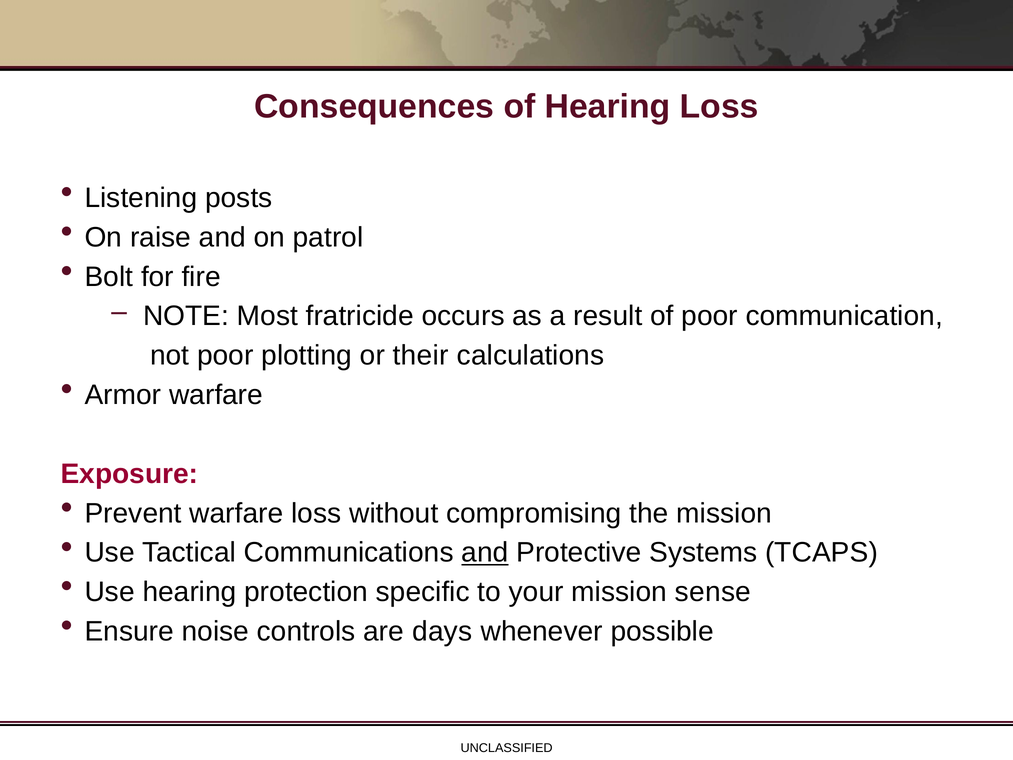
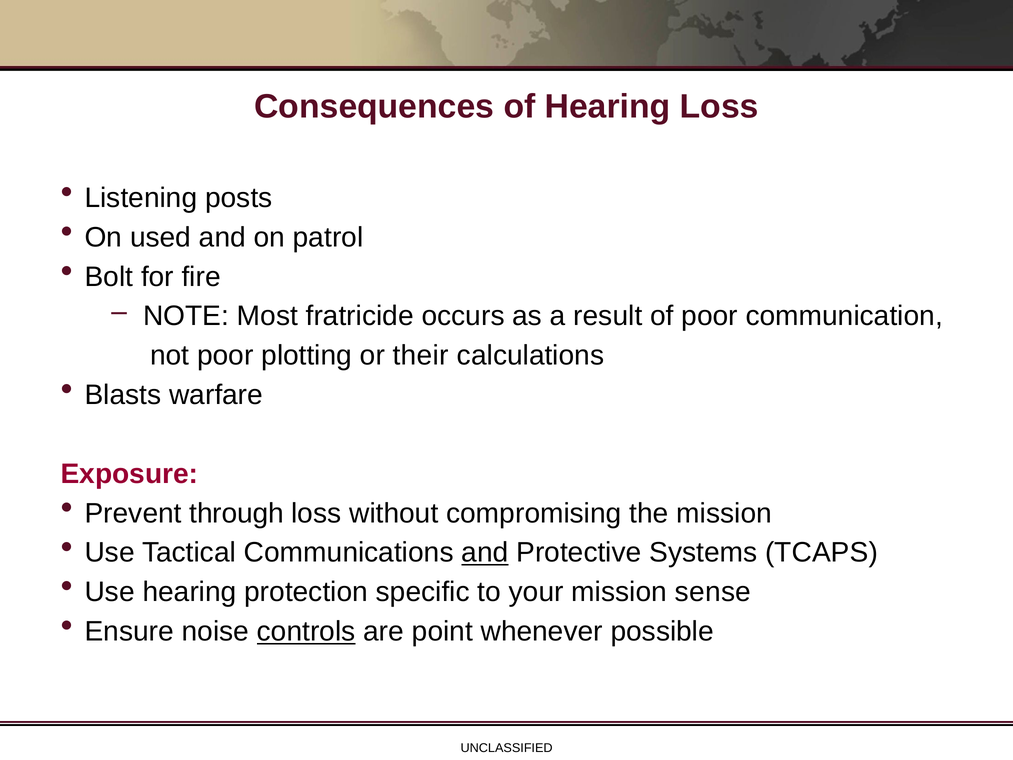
raise: raise -> used (161, 237)
Armor: Armor -> Blasts (123, 395)
Prevent warfare: warfare -> through (237, 513)
controls underline: none -> present (306, 631)
days: days -> point (442, 631)
